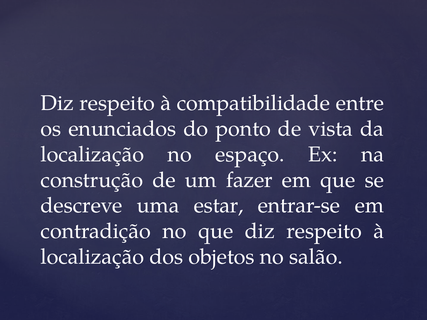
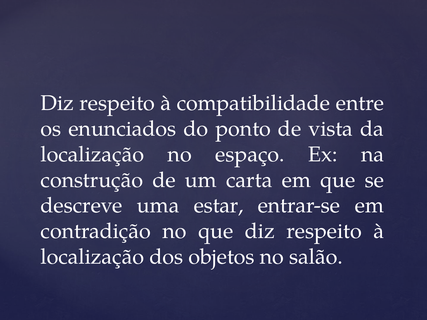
fazer: fazer -> carta (249, 180)
